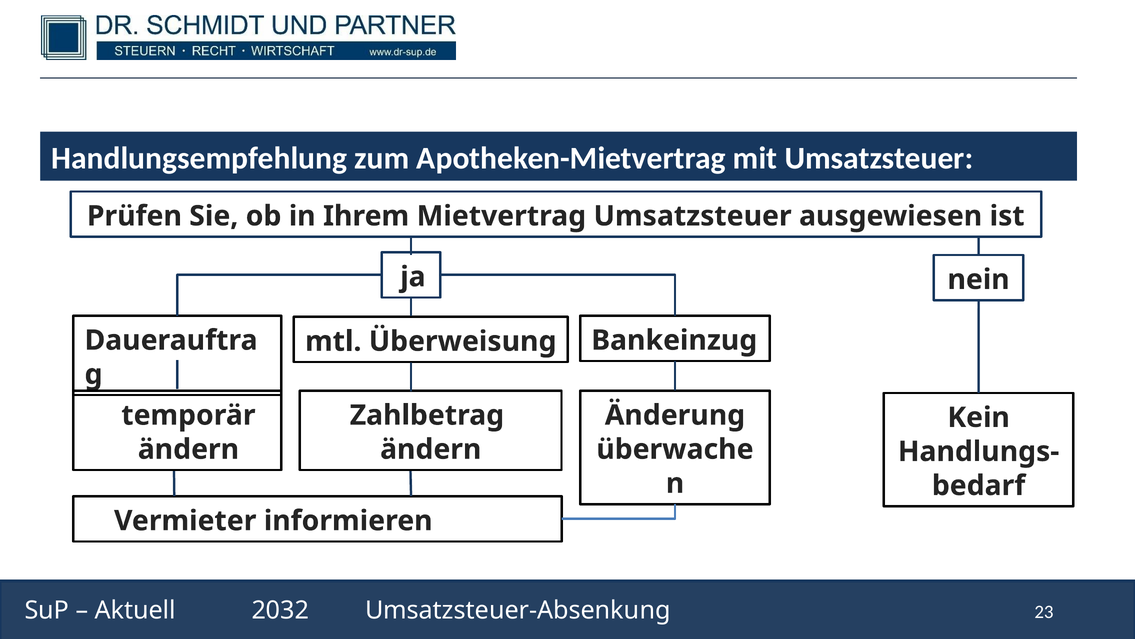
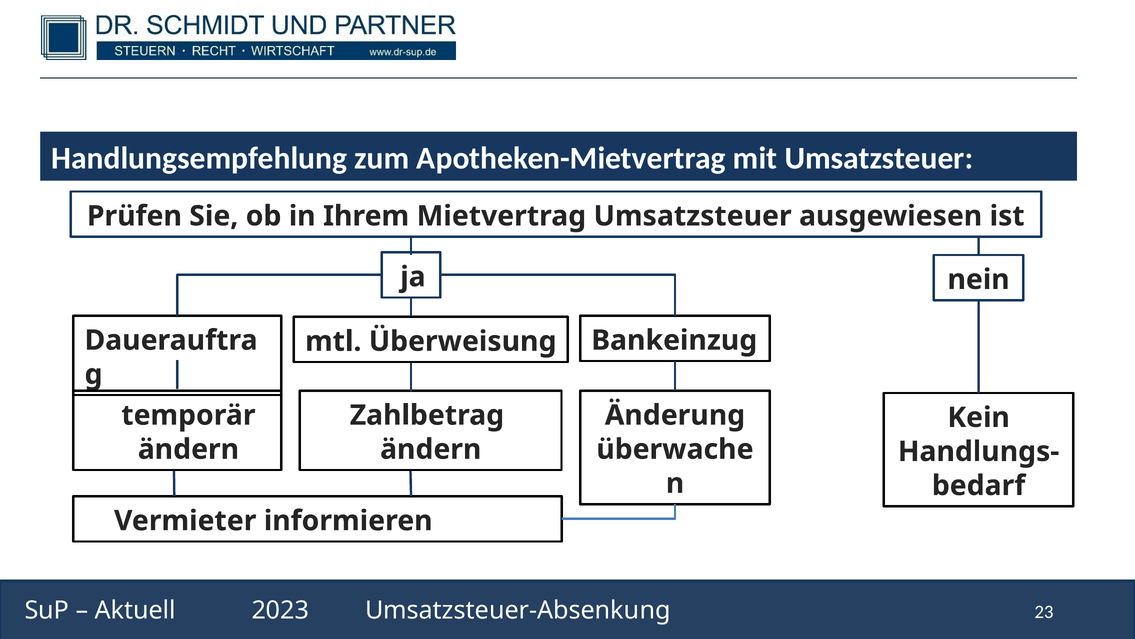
2032: 2032 -> 2023 (280, 610)
